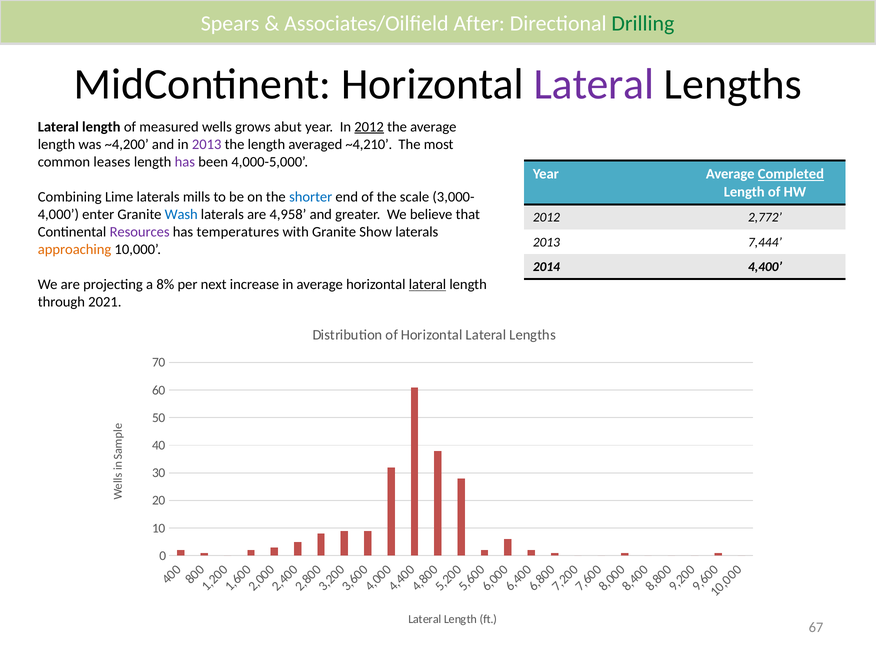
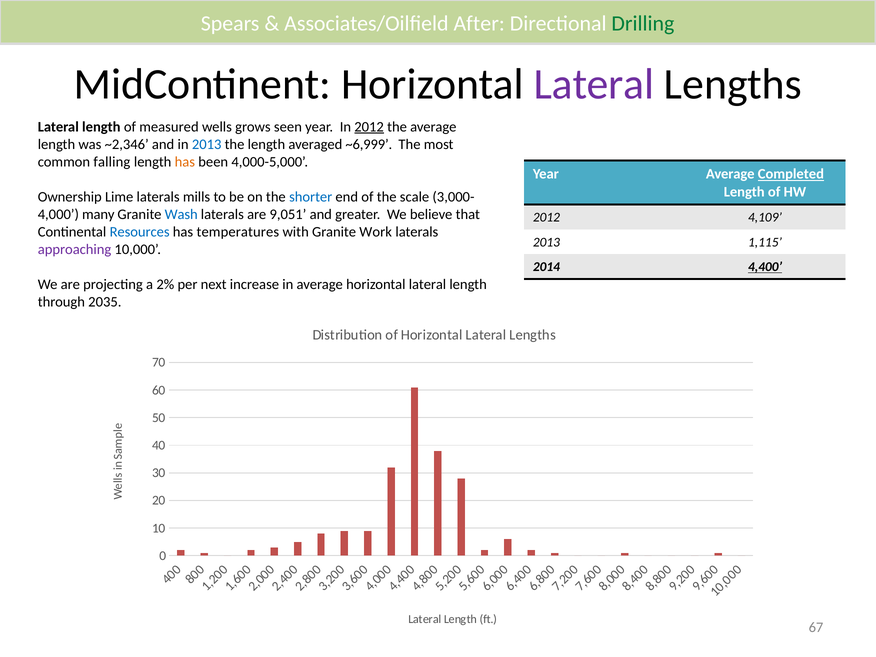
abut: abut -> seen (288, 127)
~4,200: ~4,200 -> ~2,346 (127, 144)
2013 colour: purple -> blue (207, 144)
~4,210: ~4,210 -> ~6,999 (369, 144)
leases: leases -> falling (112, 162)
has colour: purple -> orange (185, 162)
Combining: Combining -> Ownership (70, 197)
enter: enter -> many (98, 214)
4,958: 4,958 -> 9,051 (288, 214)
2,772: 2,772 -> 4,109 (765, 217)
Resources colour: purple -> blue (140, 232)
Show: Show -> Work (376, 232)
7,444: 7,444 -> 1,115 (765, 242)
approaching colour: orange -> purple (75, 249)
4,400 underline: none -> present (765, 267)
8%: 8% -> 2% (165, 284)
lateral underline: present -> none (427, 284)
2021: 2021 -> 2035 (105, 302)
